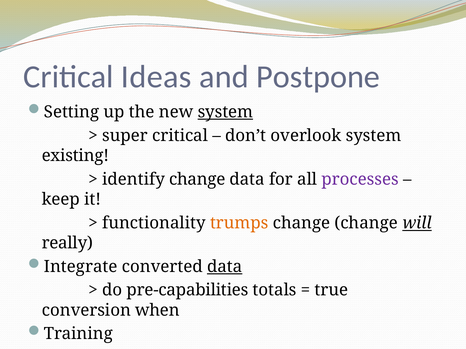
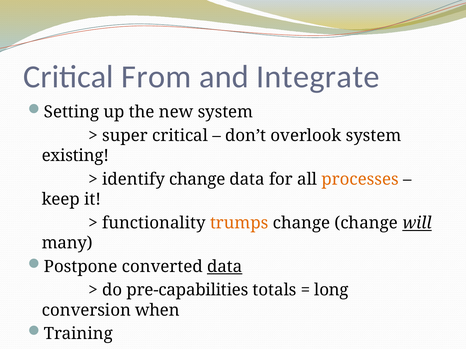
Ideas: Ideas -> From (156, 77)
Postpone: Postpone -> Integrate (318, 77)
system underline: present -> none (225, 112)
processes colour: purple -> orange (360, 179)
really: really -> many (67, 243)
Integrate: Integrate -> Postpone (81, 267)
true: true -> long (331, 290)
